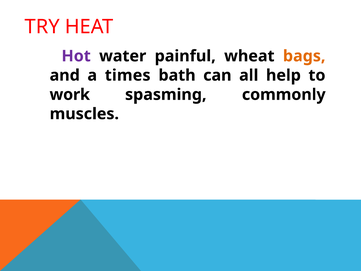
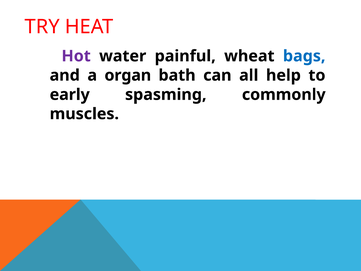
bags colour: orange -> blue (304, 56)
times: times -> organ (128, 75)
work: work -> early (70, 95)
